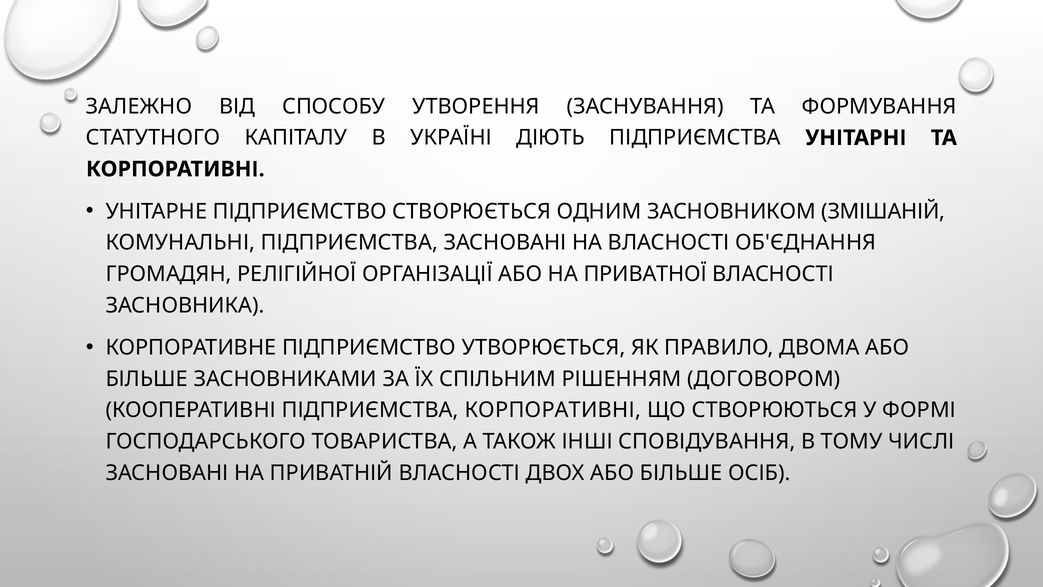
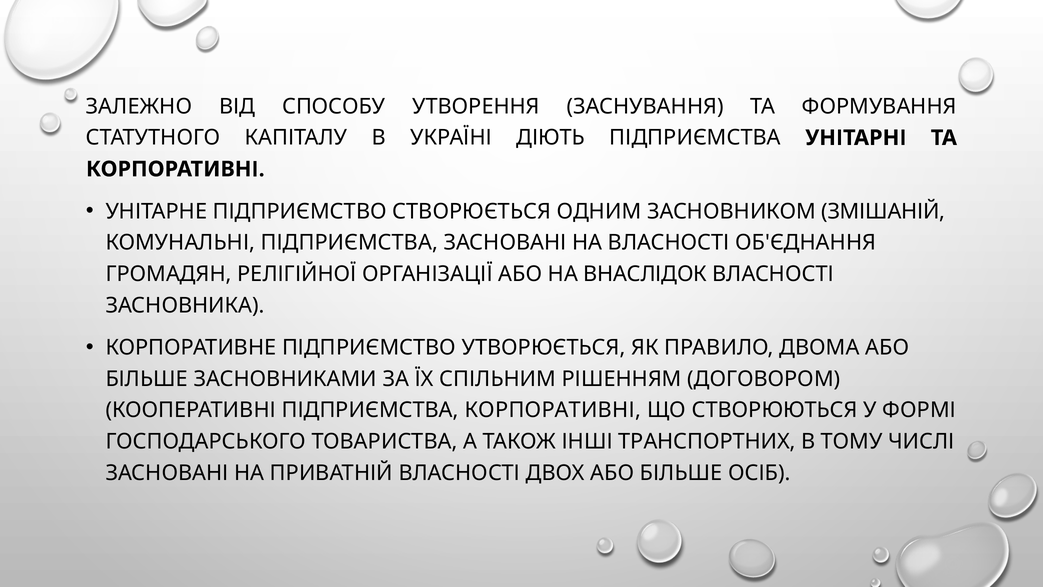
ПРИВАТНОЇ: ПРИВАТНОЇ -> ВНАСЛІДОК (645, 274)
СПОВІДУВАННЯ: СПОВІДУВАННЯ -> ТРАНСПОРТНИХ (707, 441)
